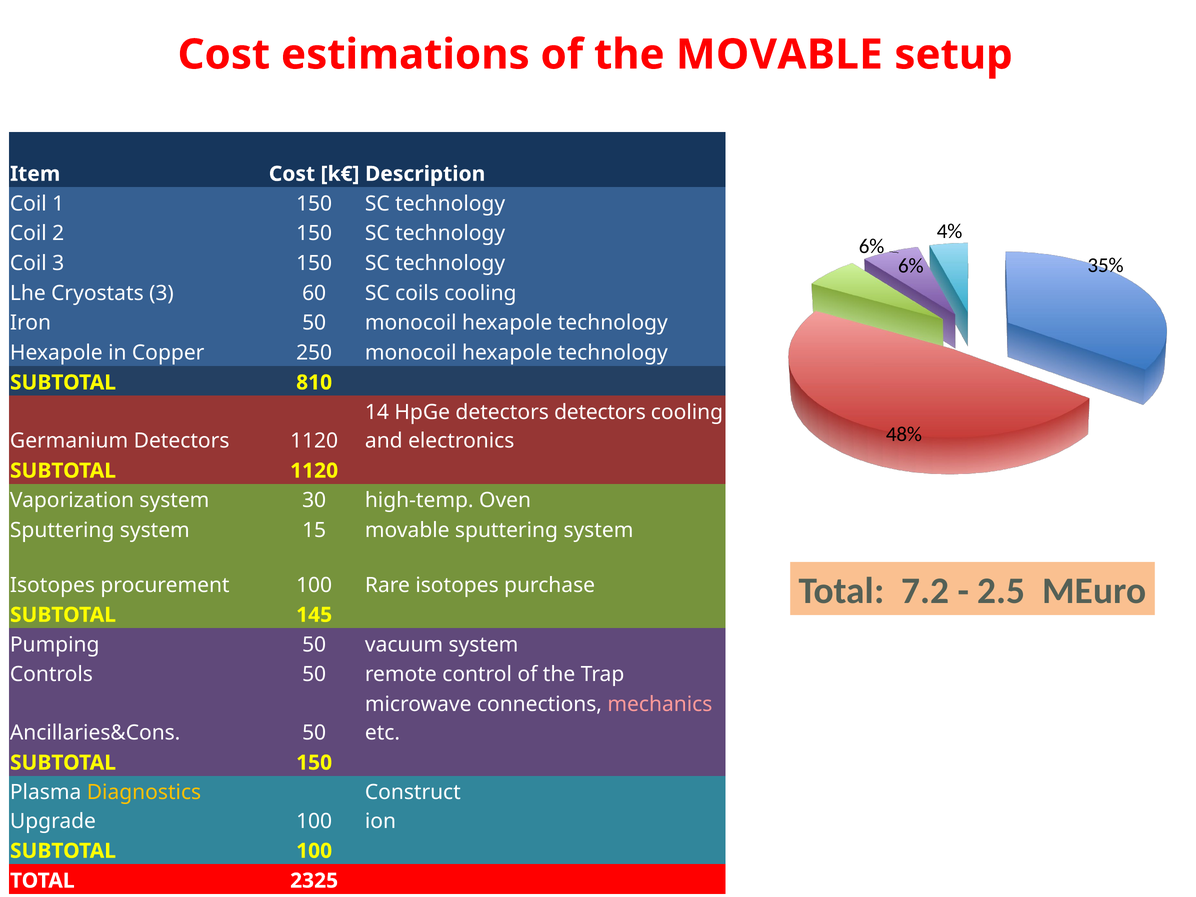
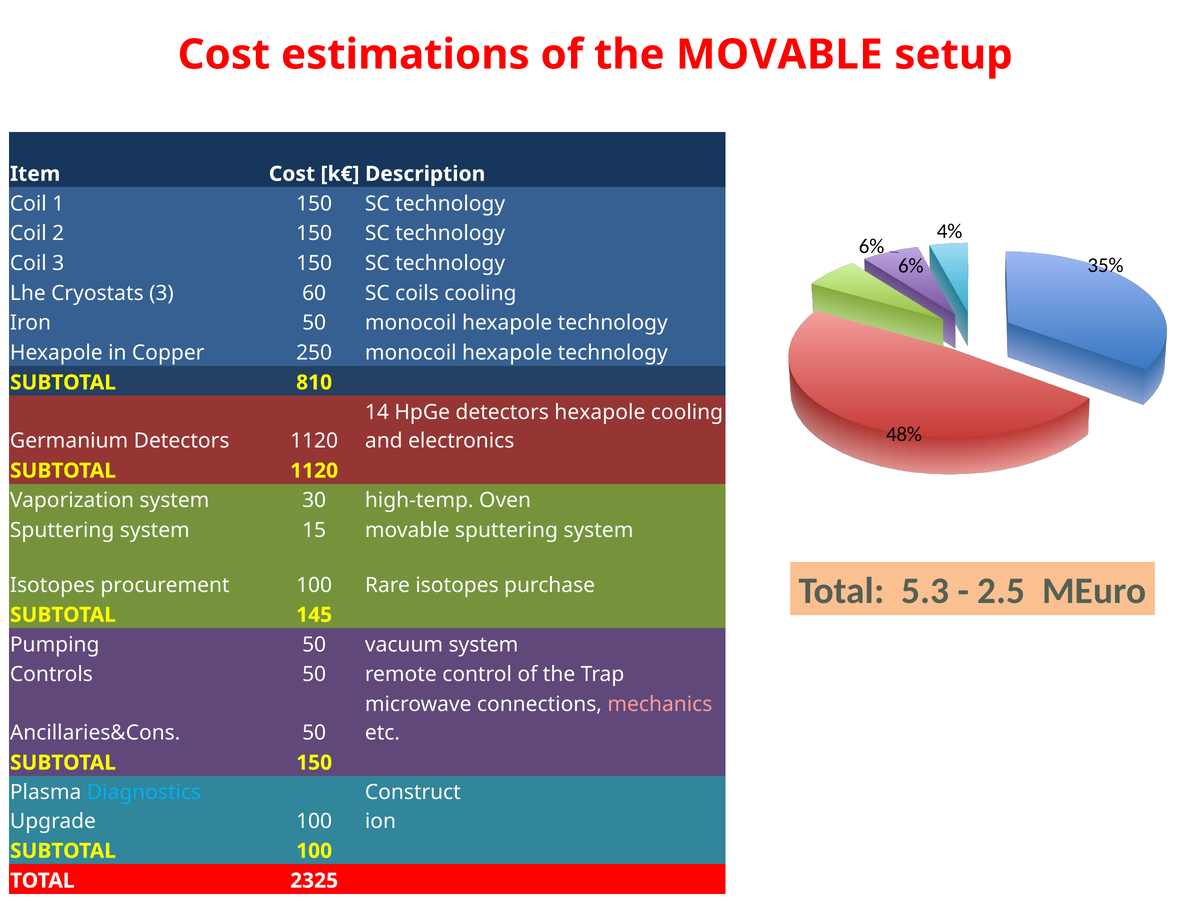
detectors detectors: detectors -> hexapole (600, 412)
7.2: 7.2 -> 5.3 (925, 591)
Diagnostics colour: yellow -> light blue (144, 793)
